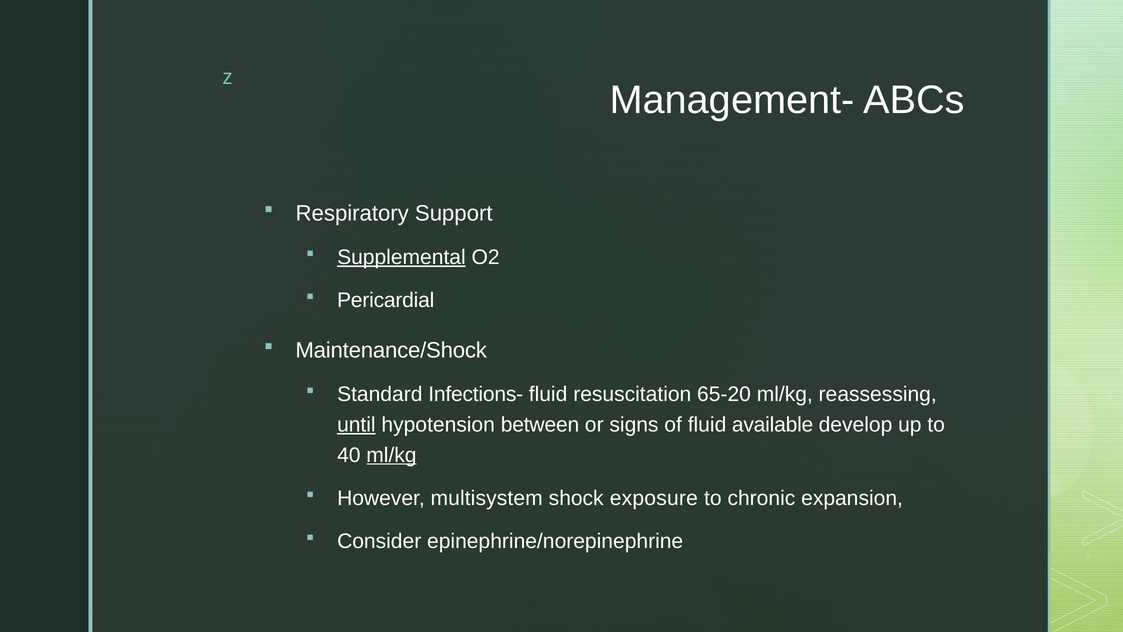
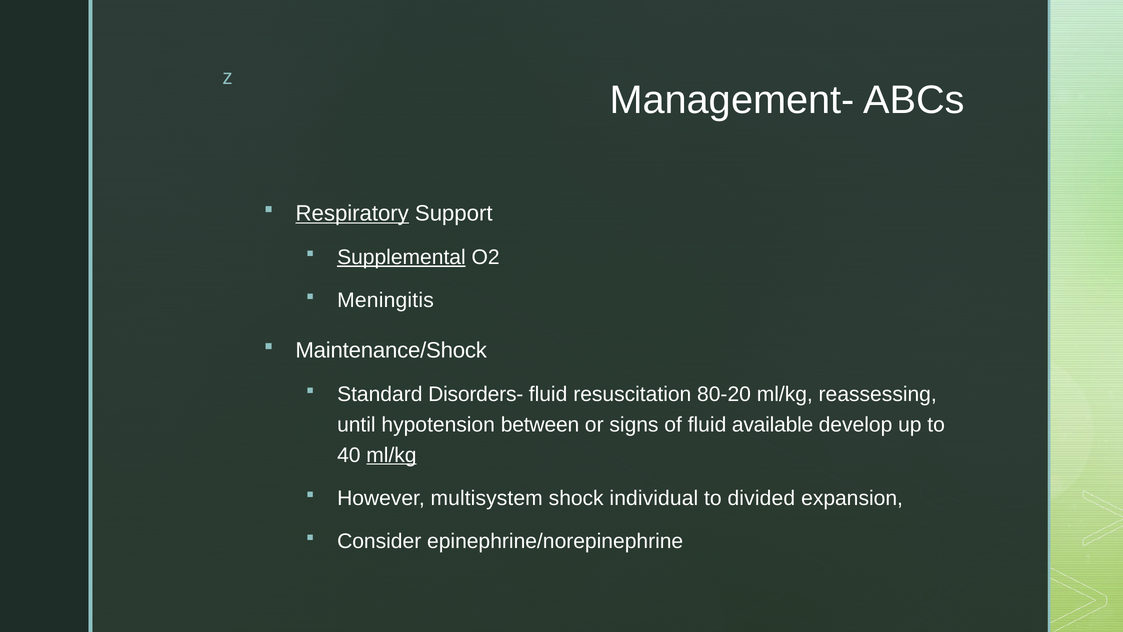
Respiratory underline: none -> present (352, 213)
Pericardial: Pericardial -> Meningitis (386, 300)
Infections-: Infections- -> Disorders- (476, 394)
65-20: 65-20 -> 80-20 (724, 394)
until underline: present -> none (356, 425)
exposure: exposure -> individual (654, 498)
chronic: chronic -> divided (761, 498)
